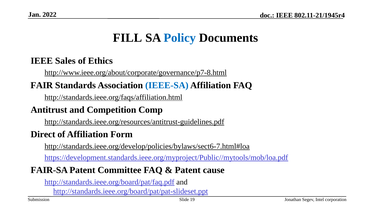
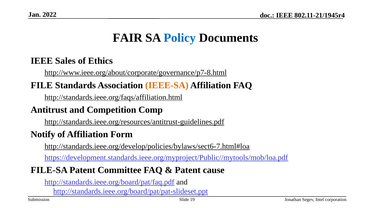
FILL: FILL -> FAIR (128, 38)
FAIR: FAIR -> FILE (42, 86)
IEEE-SA colour: blue -> orange (167, 86)
Direct: Direct -> Notify (43, 135)
FAIR-SA: FAIR-SA -> FILE-SA (49, 171)
